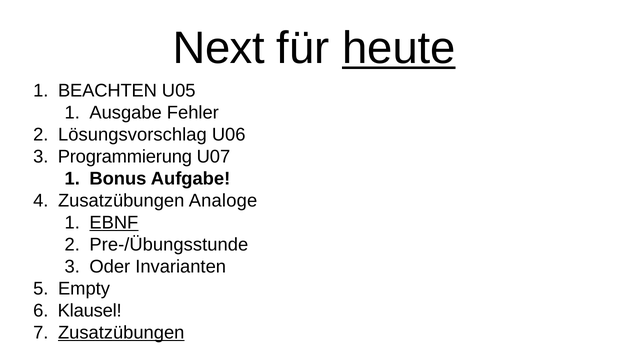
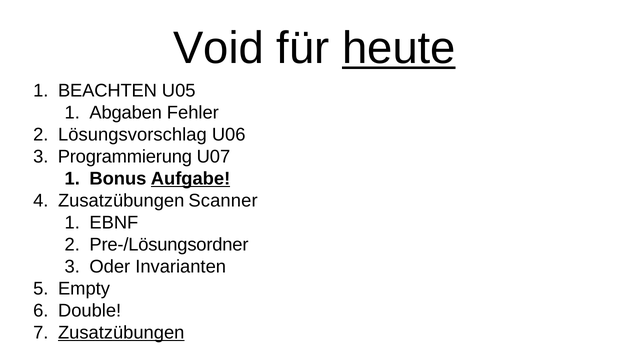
Next: Next -> Void (219, 48)
Ausgabe: Ausgabe -> Abgaben (126, 112)
Aufgabe underline: none -> present (191, 179)
Analoge: Analoge -> Scanner (223, 201)
EBNF underline: present -> none (114, 223)
Pre-/Übungsstunde: Pre-/Übungsstunde -> Pre-/Lösungsordner (169, 245)
Klausel: Klausel -> Double (90, 311)
